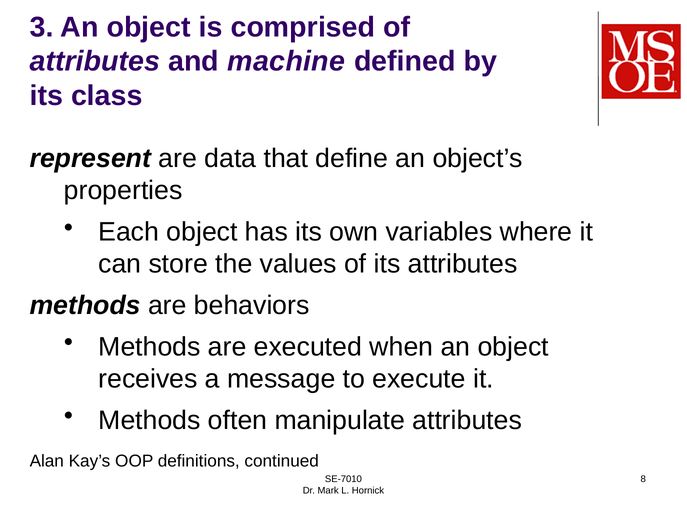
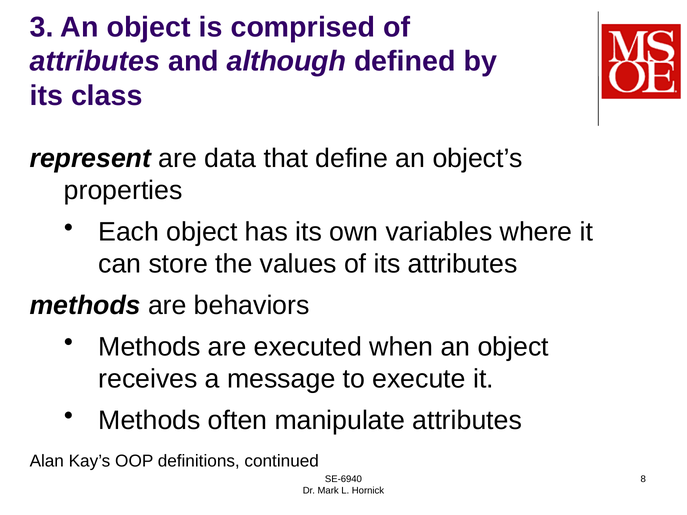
machine: machine -> although (286, 62)
SE-7010: SE-7010 -> SE-6940 (343, 479)
